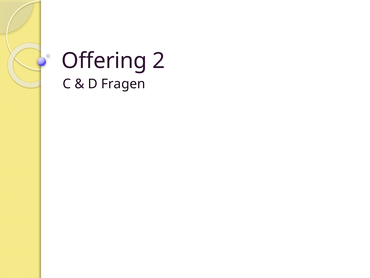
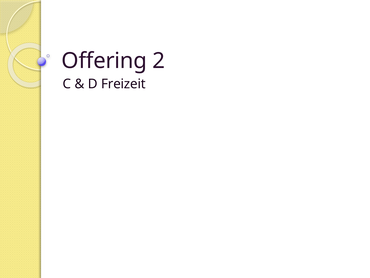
Fragen: Fragen -> Freizeit (123, 84)
